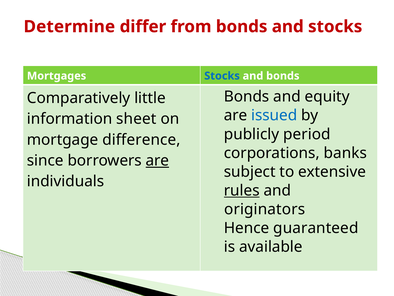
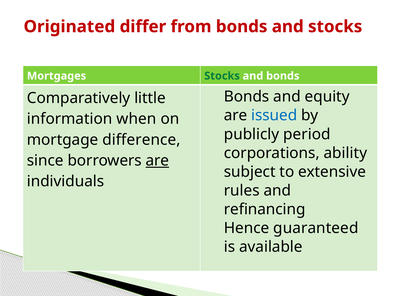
Determine: Determine -> Originated (69, 27)
Stocks colour: blue -> green (222, 76)
sheet: sheet -> when (136, 119)
banks: banks -> ability (345, 153)
rules underline: present -> none (242, 190)
originators: originators -> refinancing (265, 209)
